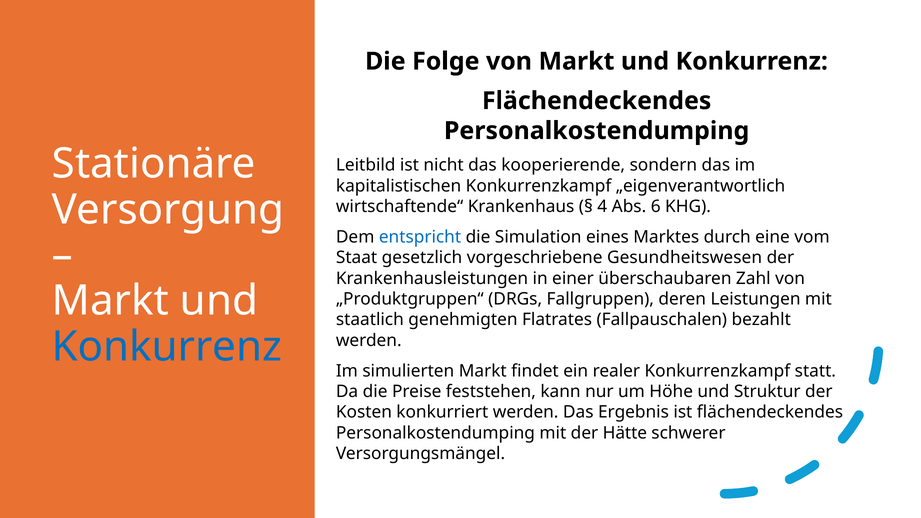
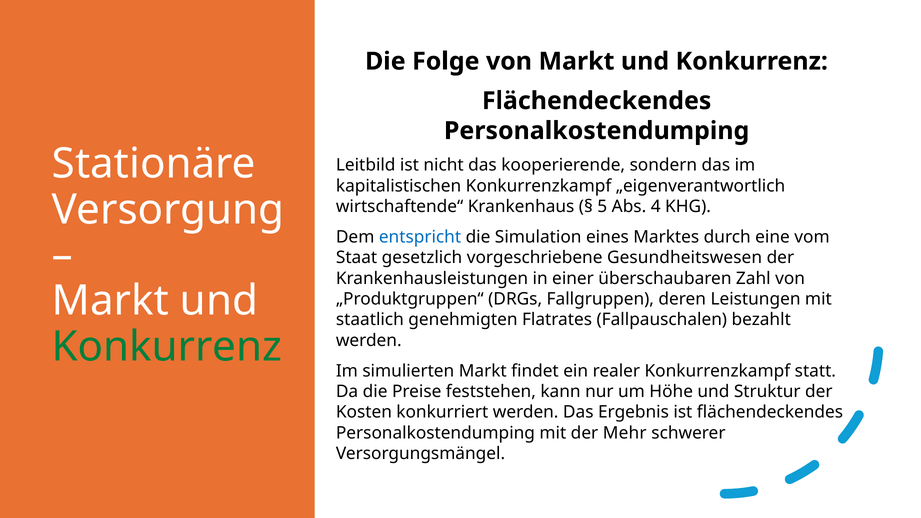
4: 4 -> 5 (602, 207)
6: 6 -> 4 (656, 207)
Konkurrenz colour: blue -> green (167, 347)
Hätte: Hätte -> Mehr (625, 433)
